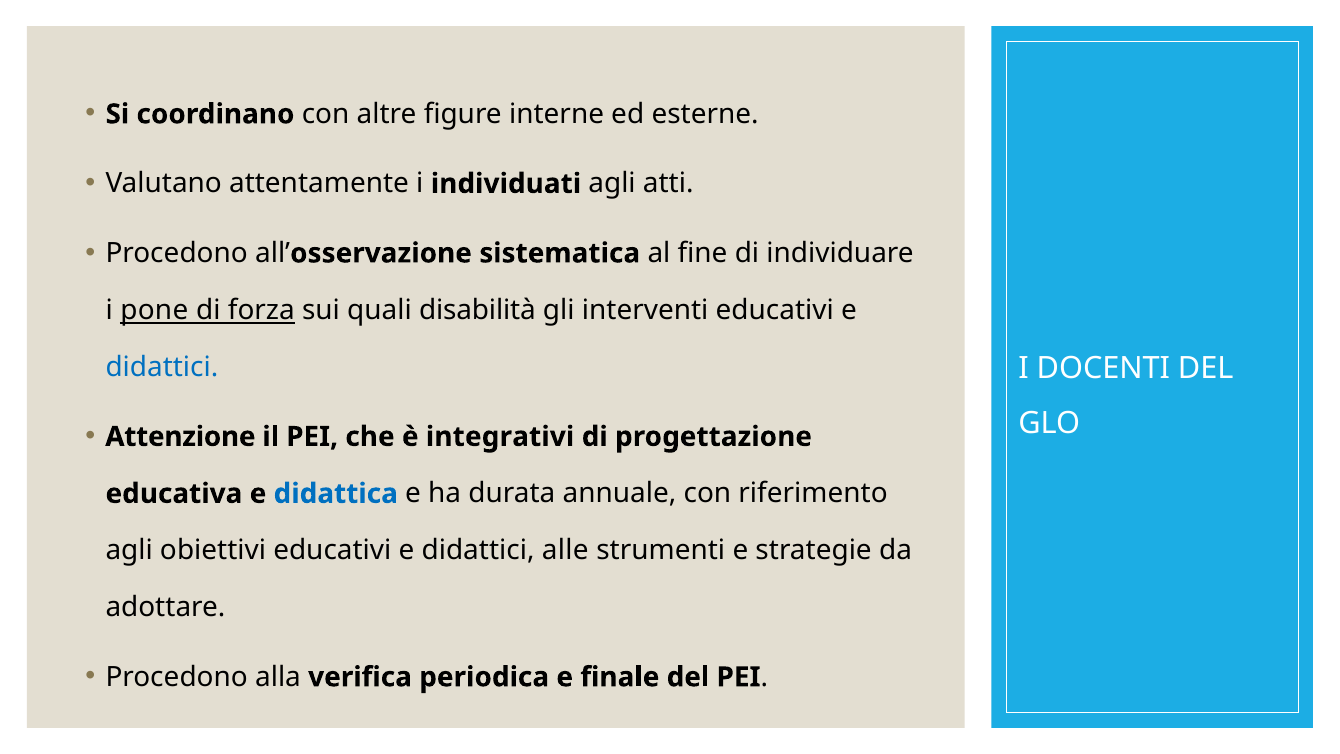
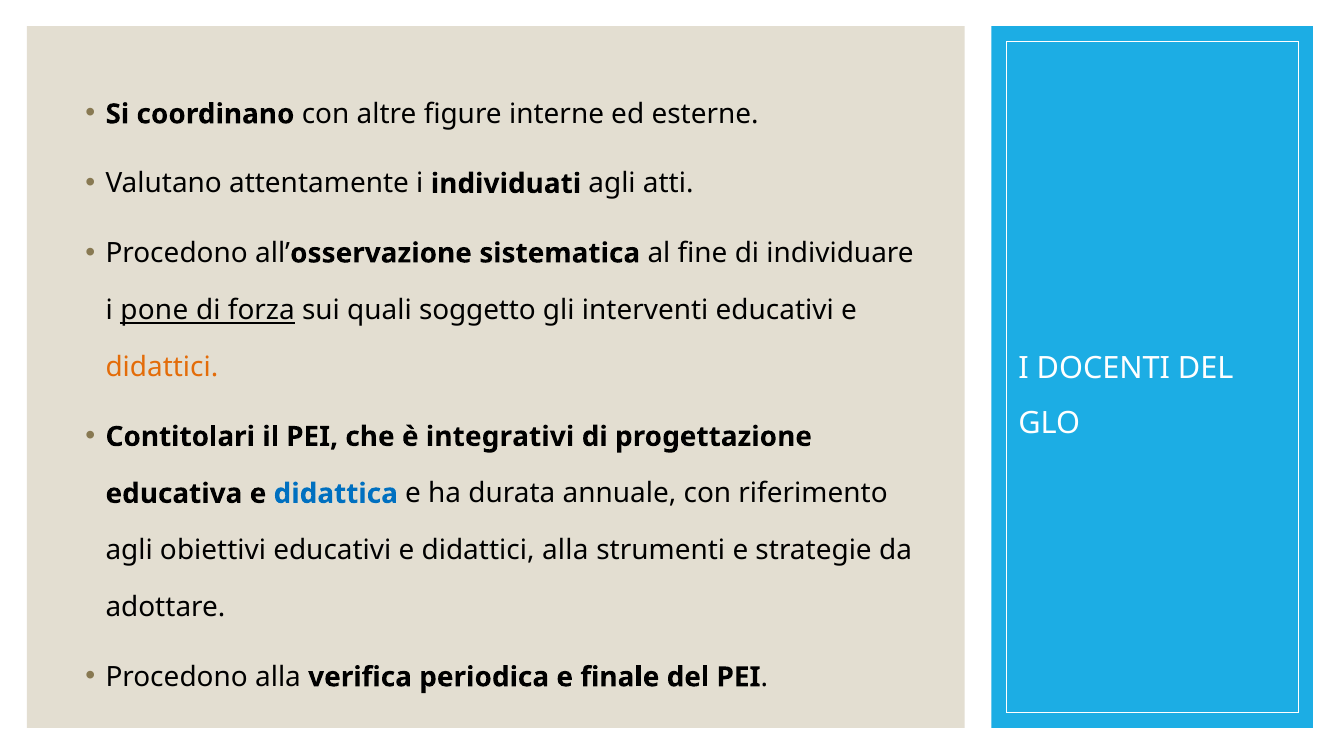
disabilità: disabilità -> soggetto (477, 310)
didattici colour: blue -> orange (162, 367)
Attenzione: Attenzione -> Contitolari (180, 437)
didattici alle: alle -> alla (565, 550)
